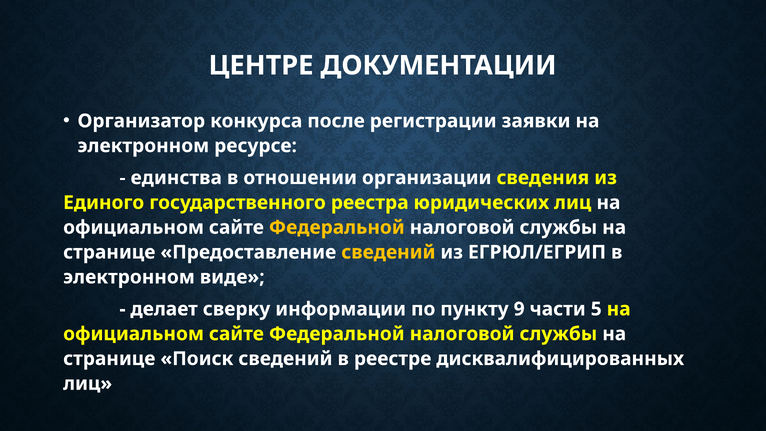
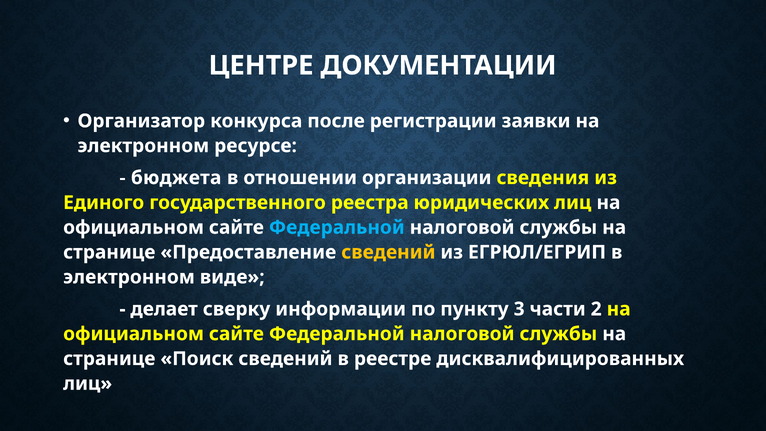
единства: единства -> бюджета (176, 178)
Федеральной colour: yellow -> light blue (337, 227)
9: 9 -> 3 (519, 309)
5: 5 -> 2 (596, 309)
